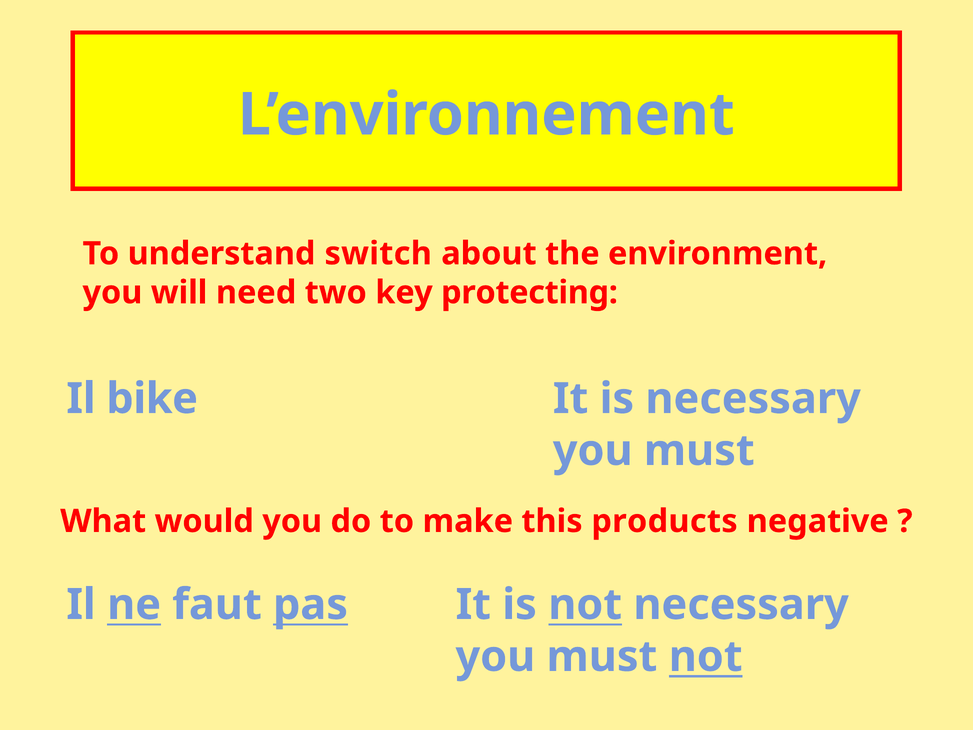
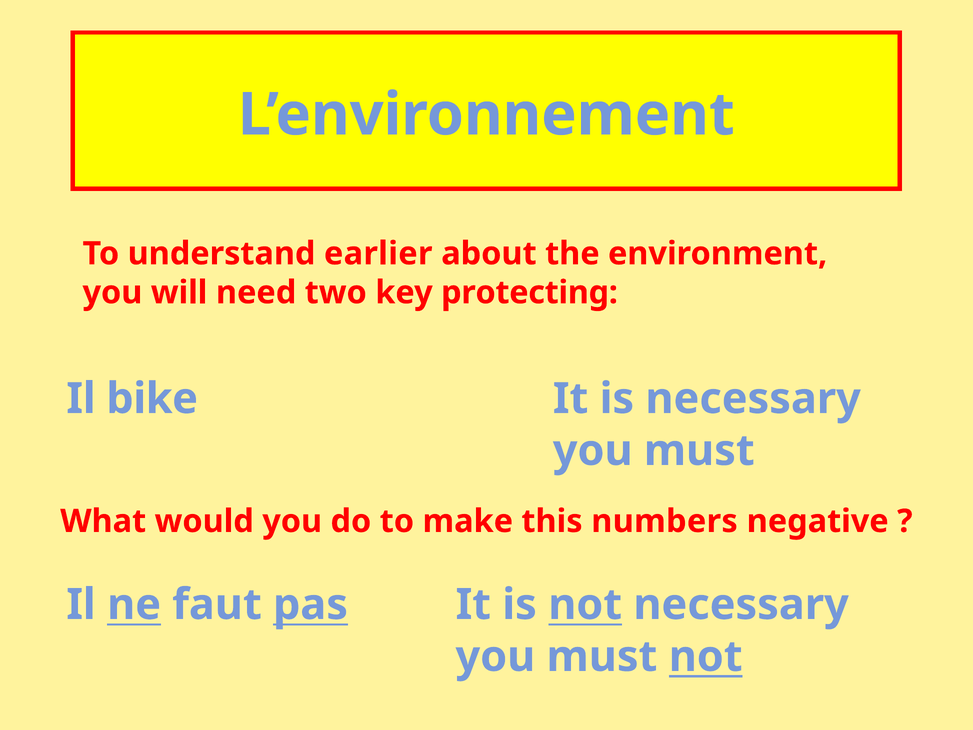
switch: switch -> earlier (378, 254)
products: products -> numbers (665, 521)
